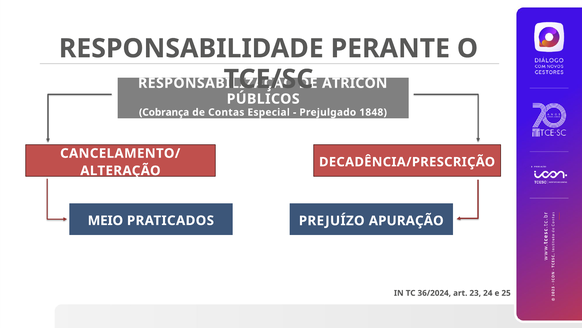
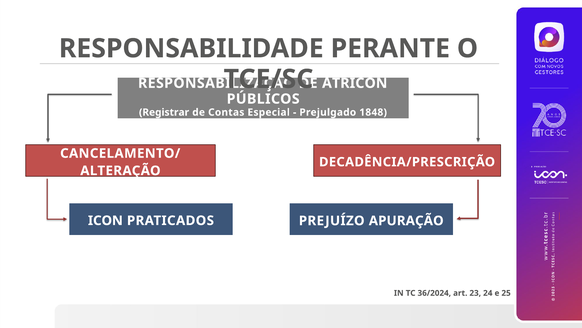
Cobrança: Cobrança -> Registrar (164, 112)
MEIO: MEIO -> ICON (105, 220)
